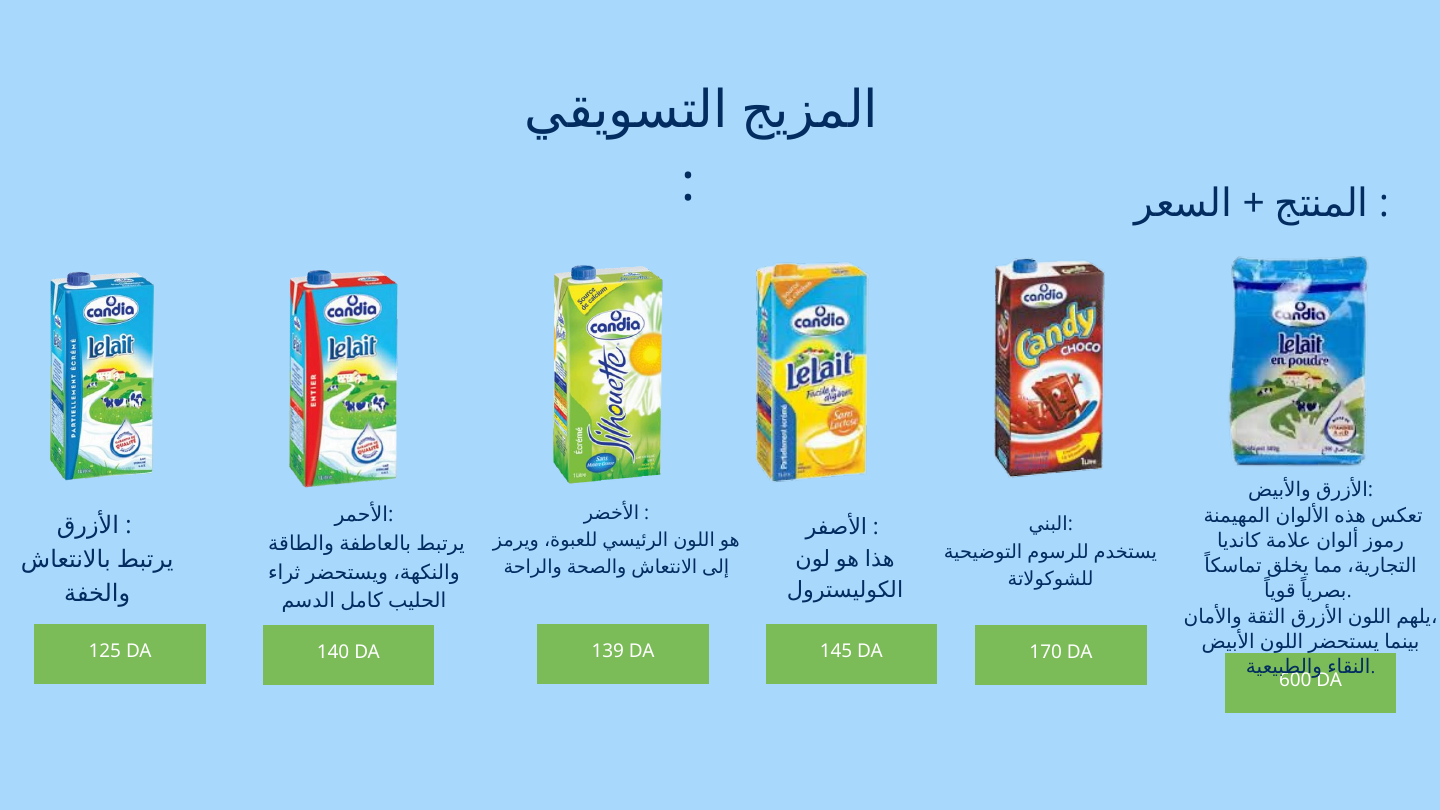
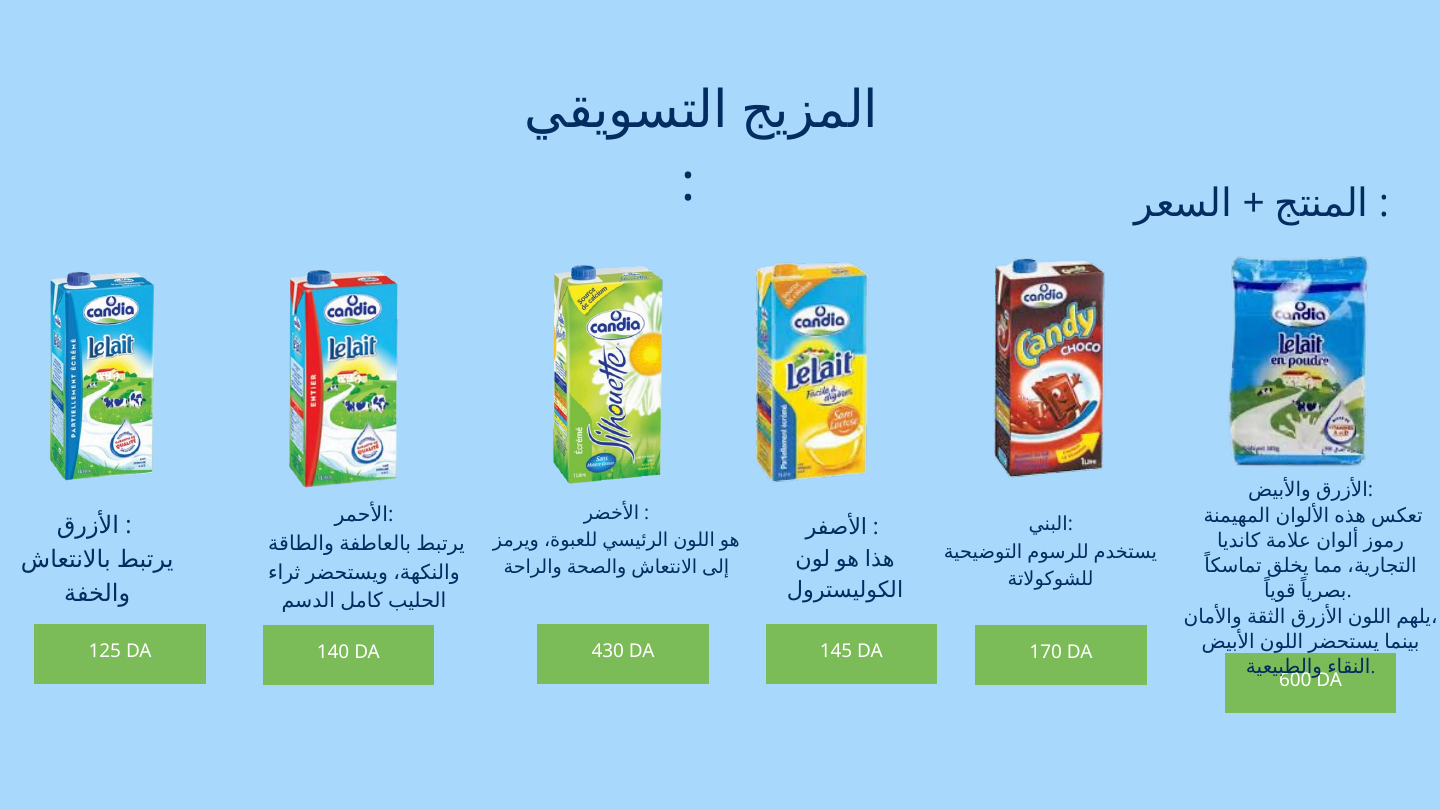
139: 139 -> 430 (608, 651)
